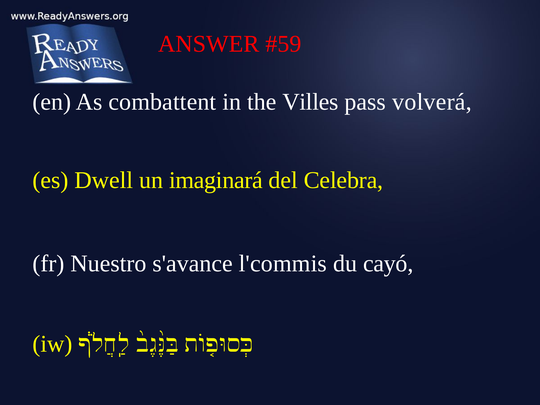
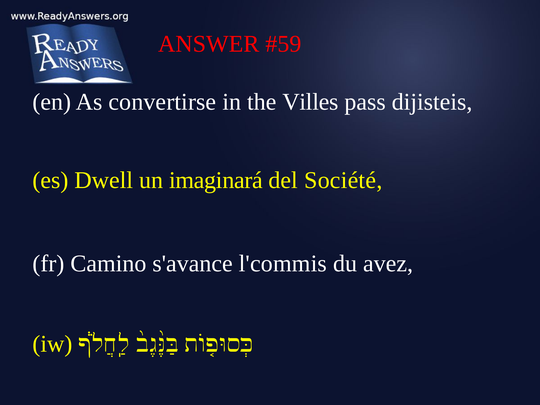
combattent: combattent -> convertirse (162, 102)
volverá: volverá -> dijisteis (432, 102)
Celebra: Celebra -> Société (343, 180)
Nuestro: Nuestro -> Camino (108, 263)
cayó: cayó -> avez (388, 263)
